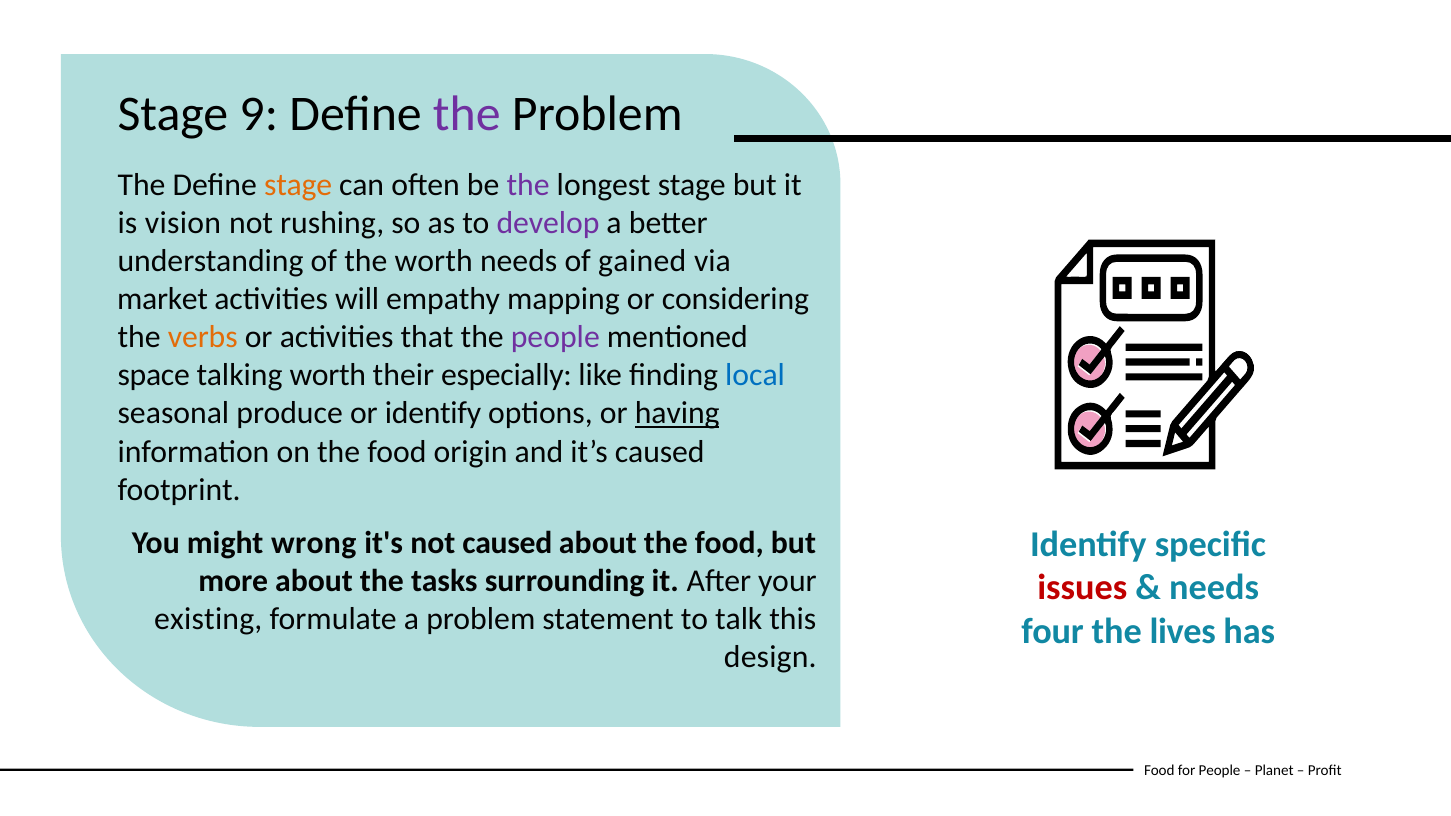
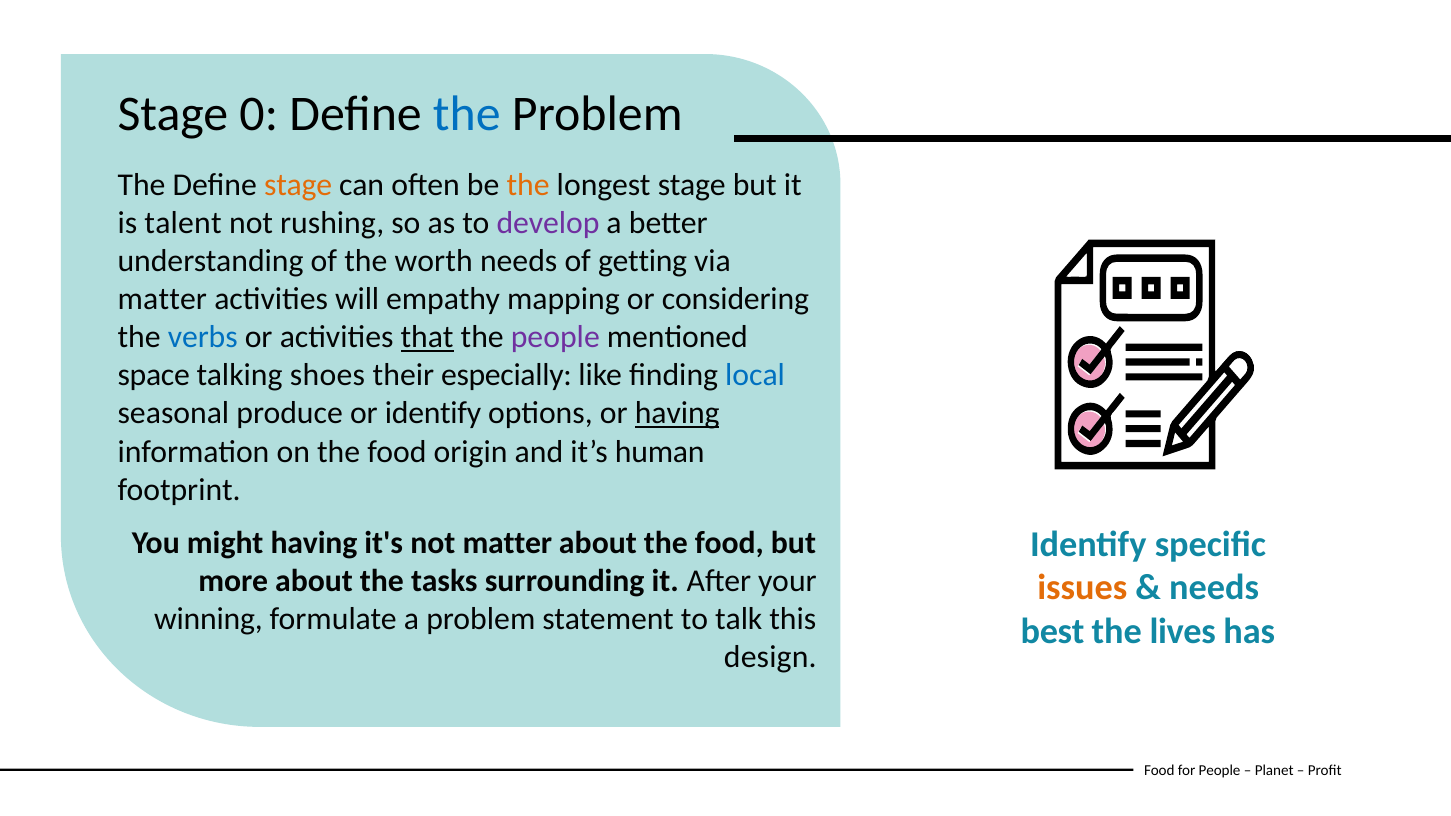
9: 9 -> 0 (259, 114)
the colour: purple -> blue (467, 114)
the colour: purple -> orange (528, 185)
vision: vision -> talent (183, 223)
gained: gained -> getting (643, 261)
market: market -> matter (162, 299)
verbs colour: orange -> blue (203, 337)
that underline: none -> present (427, 337)
talking worth: worth -> shoes (327, 375)
it’s caused: caused -> human (660, 452)
might wrong: wrong -> having (314, 543)
not caused: caused -> matter (507, 543)
issues colour: red -> orange (1082, 588)
existing: existing -> winning (208, 619)
four: four -> best (1052, 631)
